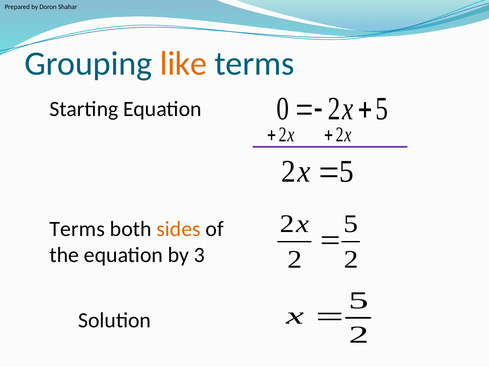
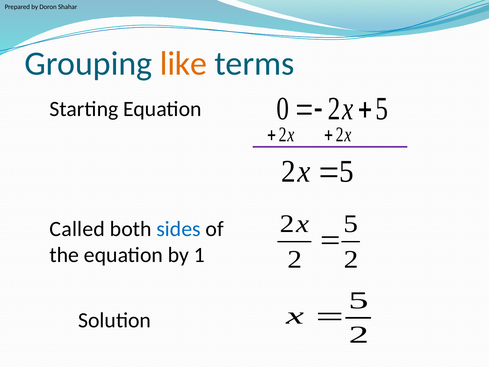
Terms: Terms -> Called (77, 229)
sides colour: orange -> blue (179, 229)
3: 3 -> 1 (199, 255)
